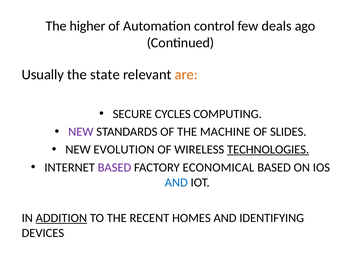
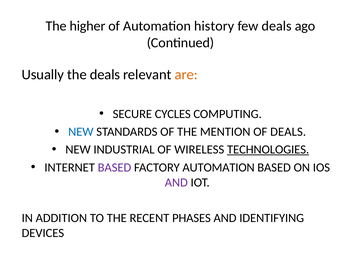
control: control -> history (214, 26)
the state: state -> deals (105, 75)
NEW colour: purple -> blue (81, 132)
MACHINE: MACHINE -> MENTION (225, 132)
OF SLIDES: SLIDES -> DEALS (288, 132)
EVOLUTION: EVOLUTION -> INDUSTRIAL (124, 150)
FACTORY ECONOMICAL: ECONOMICAL -> AUTOMATION (219, 168)
AND colour: blue -> purple (176, 183)
ADDITION underline: present -> none (61, 219)
HOMES: HOMES -> PHASES (191, 219)
